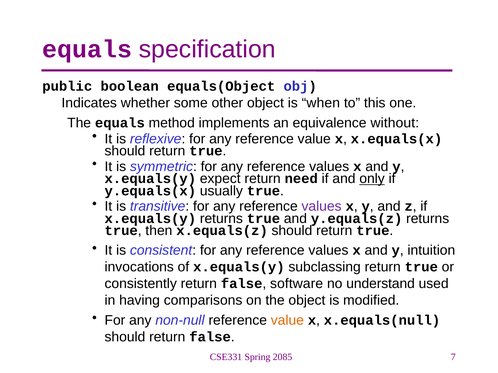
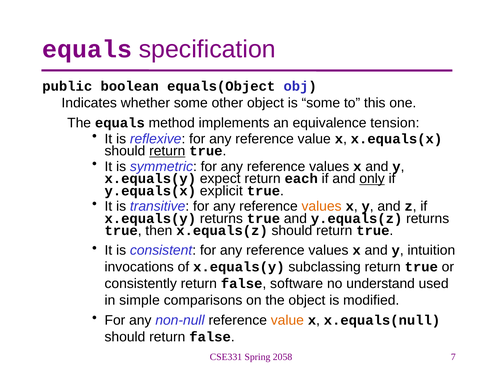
is when: when -> some (321, 103)
without: without -> tension (395, 123)
return underline: none -> present (167, 151)
need: need -> each (301, 179)
usually: usually -> explicit (221, 191)
values colour: purple -> orange (322, 207)
having: having -> simple (139, 301)
2085: 2085 -> 2058 (283, 358)
